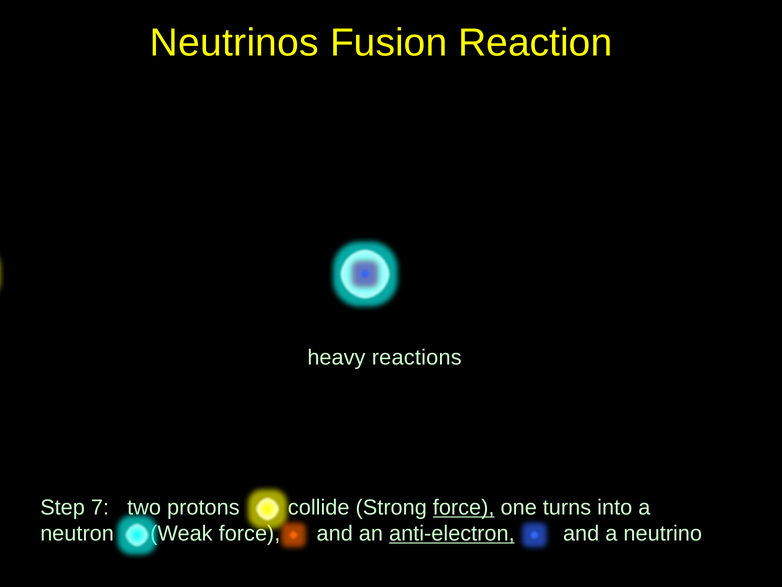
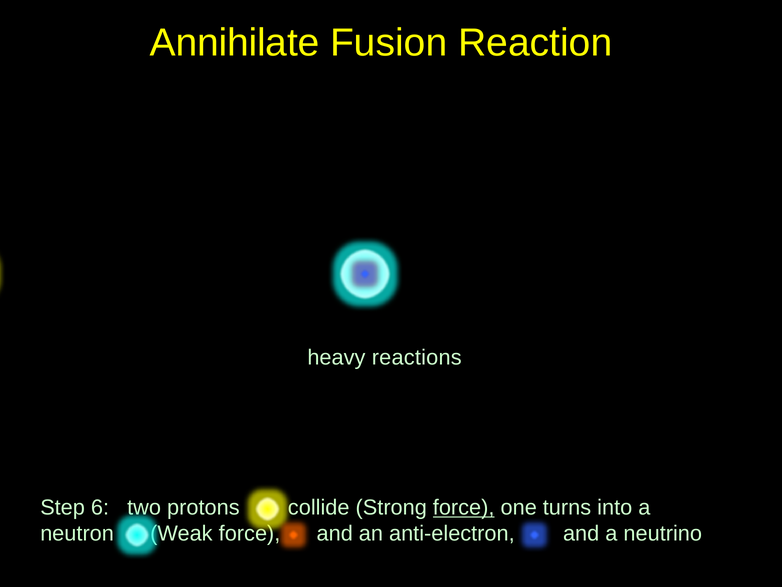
Neutrinos: Neutrinos -> Annihilate (235, 43)
7: 7 -> 6 (100, 507)
anti-electron underline: present -> none (452, 533)
